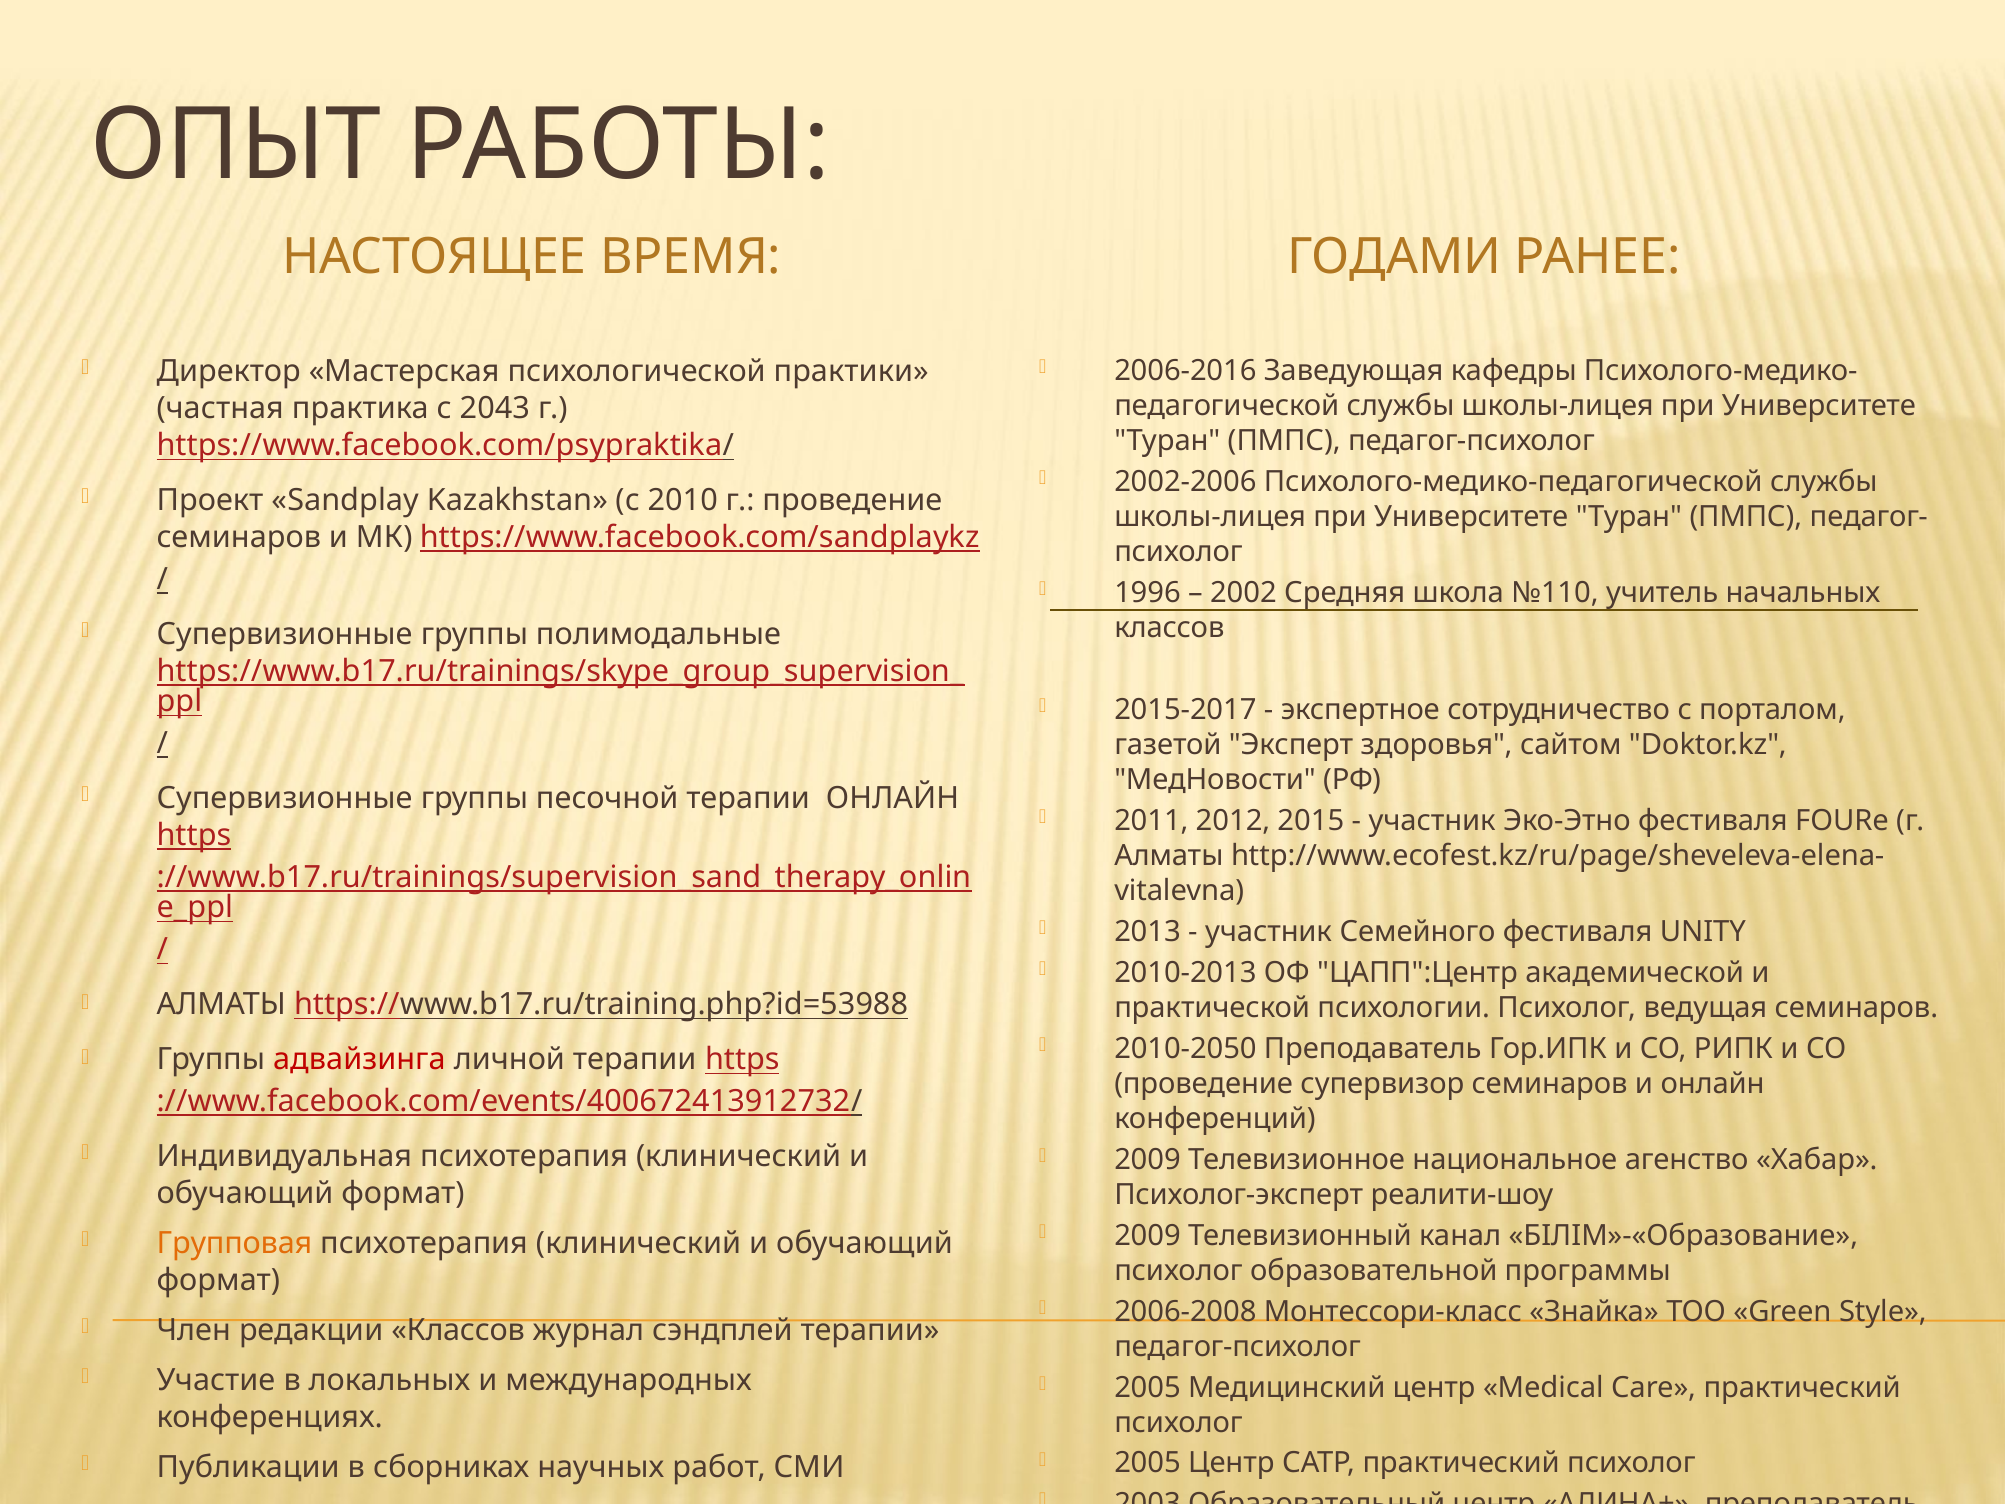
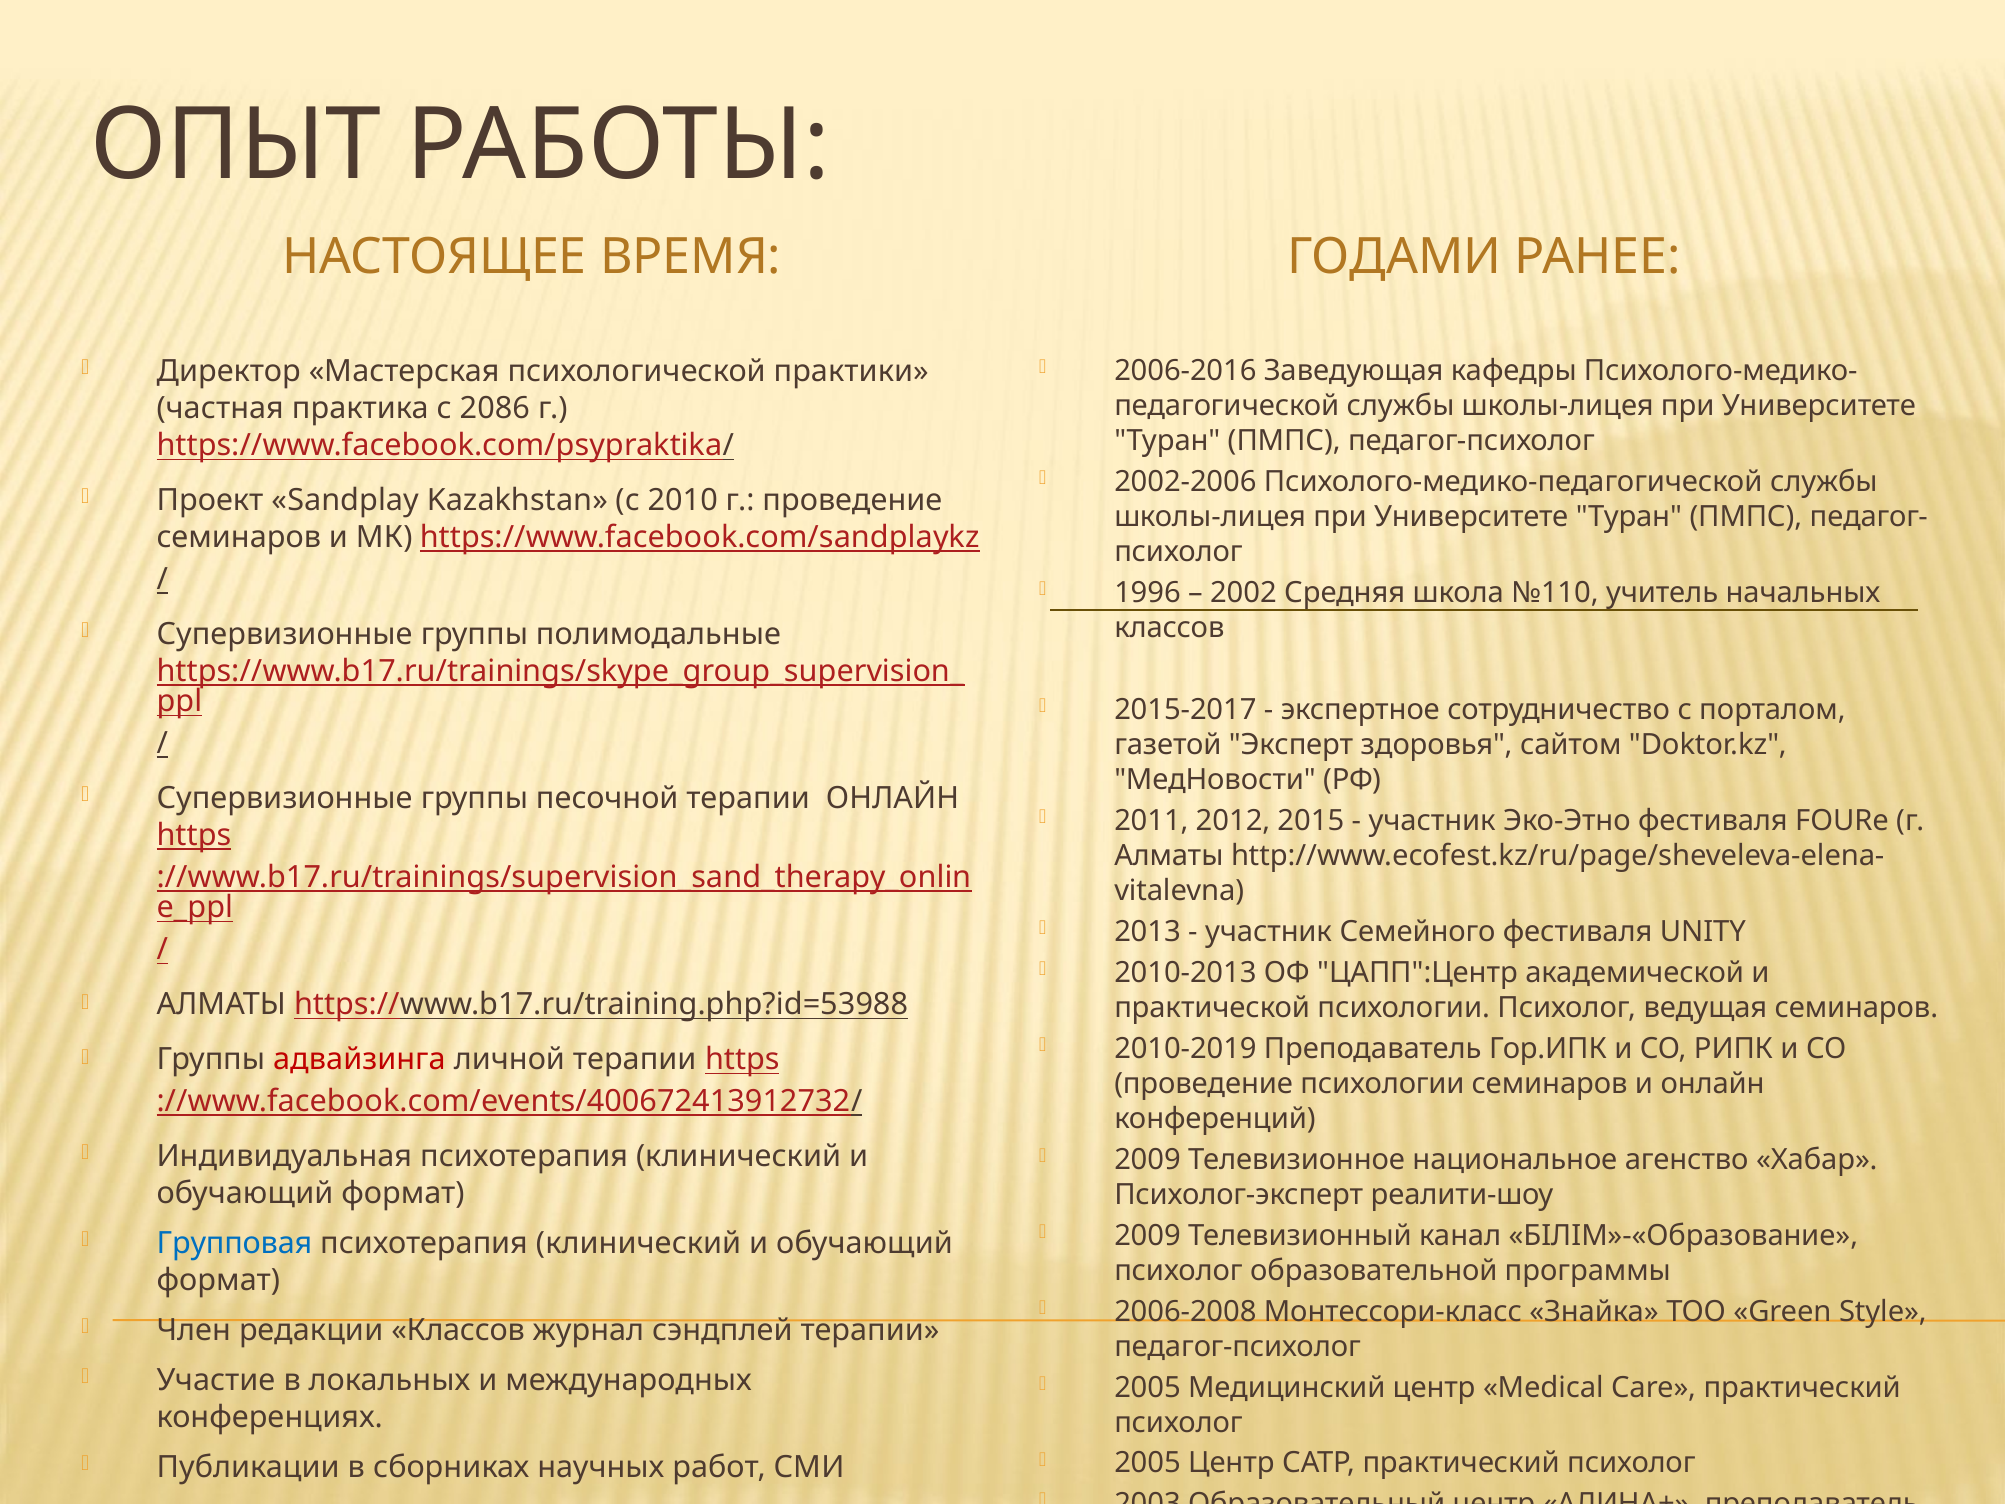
2043: 2043 -> 2086 (495, 408)
2010-2050: 2010-2050 -> 2010-2019 (1185, 1048)
проведение супервизор: супервизор -> психологии (1382, 1083)
Групповая colour: orange -> blue (235, 1243)
